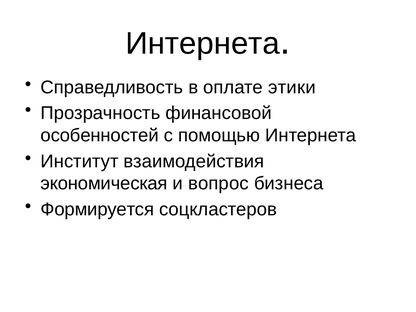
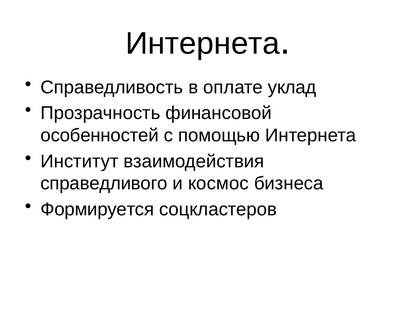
этики: этики -> уклад (292, 87)
экономическая: экономическая -> справедливого (104, 183)
вопрос: вопрос -> космос (218, 183)
